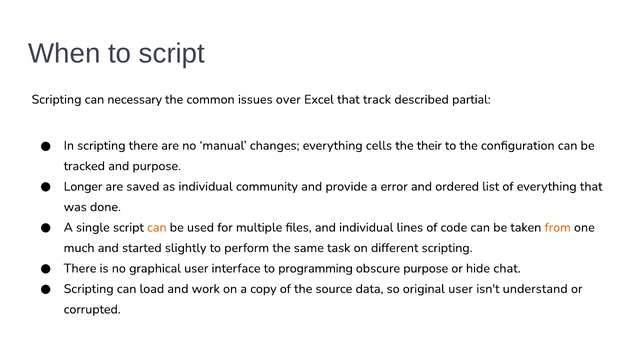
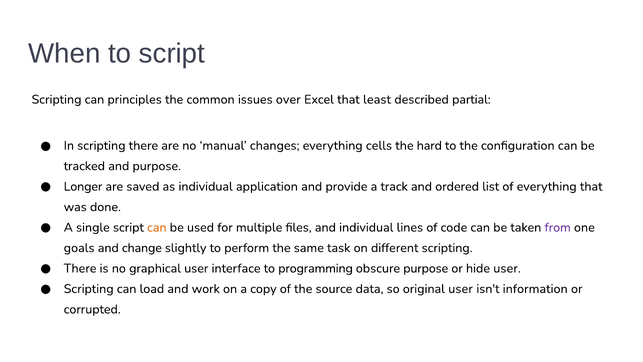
necessary: necessary -> principles (135, 99)
track: track -> least (377, 99)
their: their -> hard (429, 145)
community: community -> application (267, 186)
error: error -> track (394, 186)
from colour: orange -> purple (558, 227)
much: much -> goals (79, 248)
started: started -> change (142, 248)
hide chat: chat -> user (507, 268)
understand: understand -> information (535, 289)
